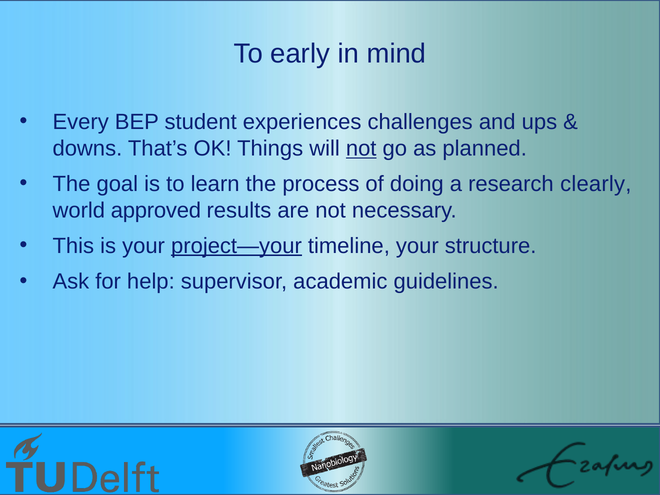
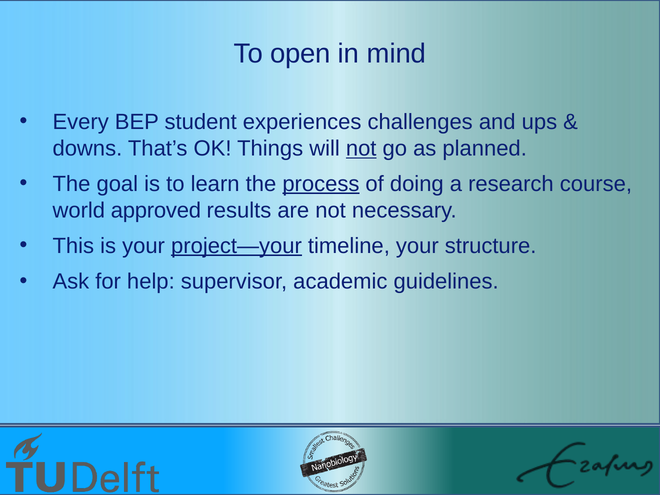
early: early -> open (300, 54)
process underline: none -> present (321, 184)
clearly: clearly -> course (596, 184)
